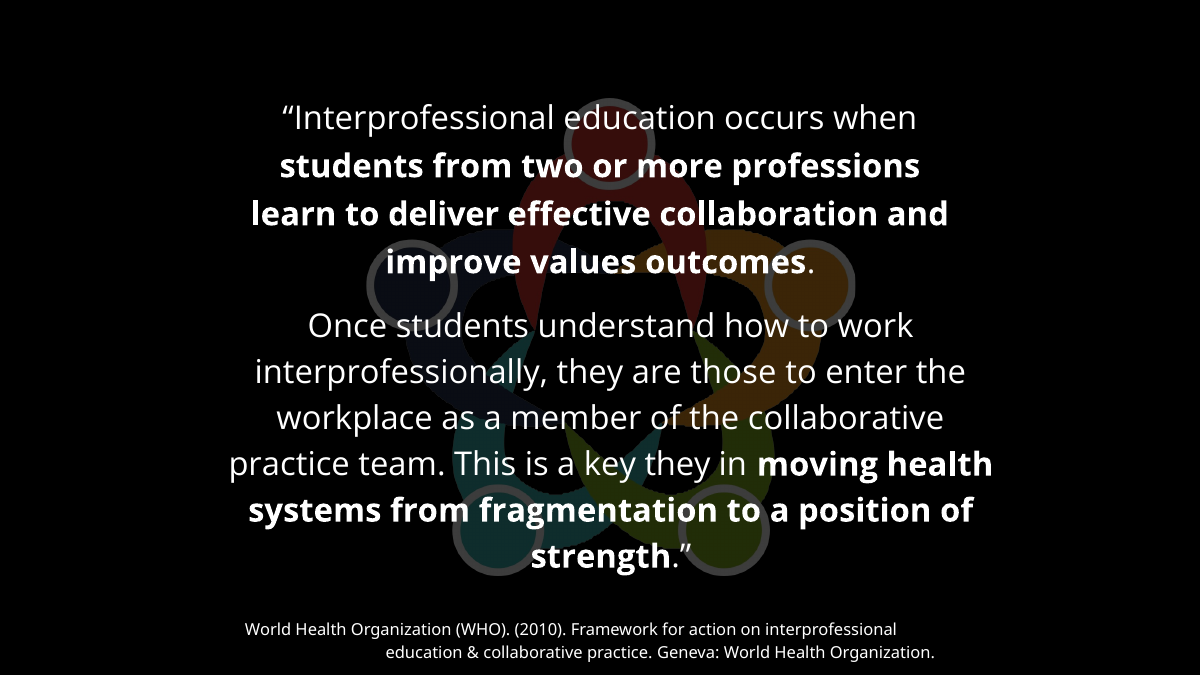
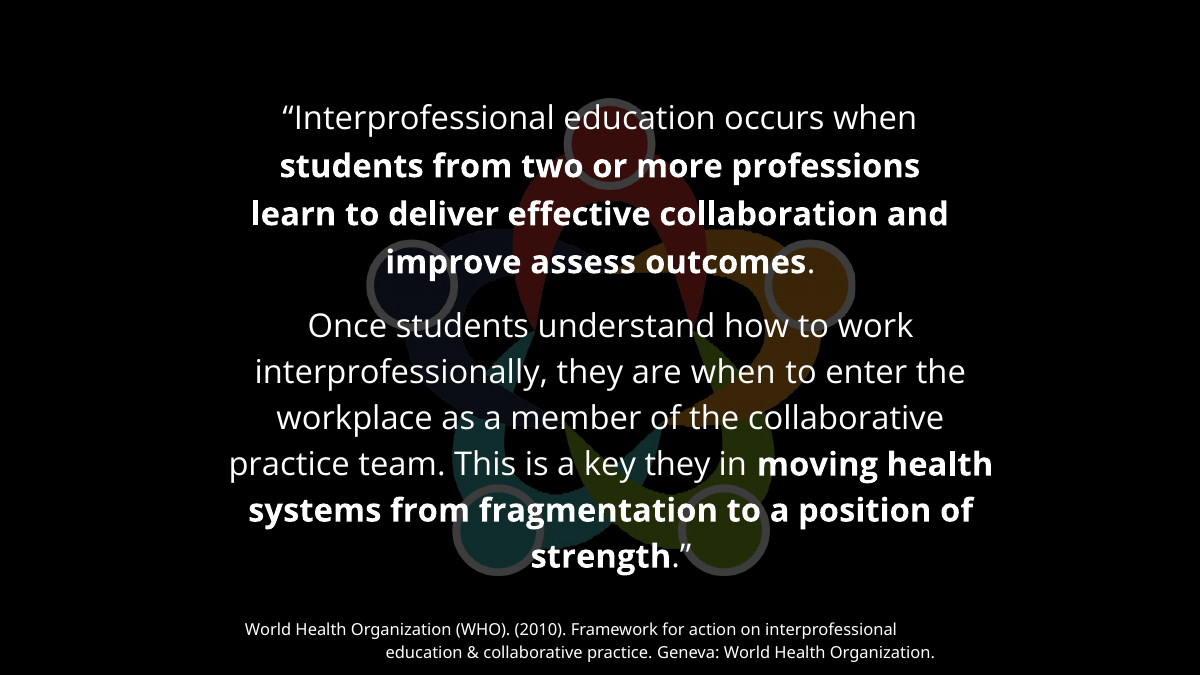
values: values -> assess (583, 262)
are those: those -> when (733, 373)
